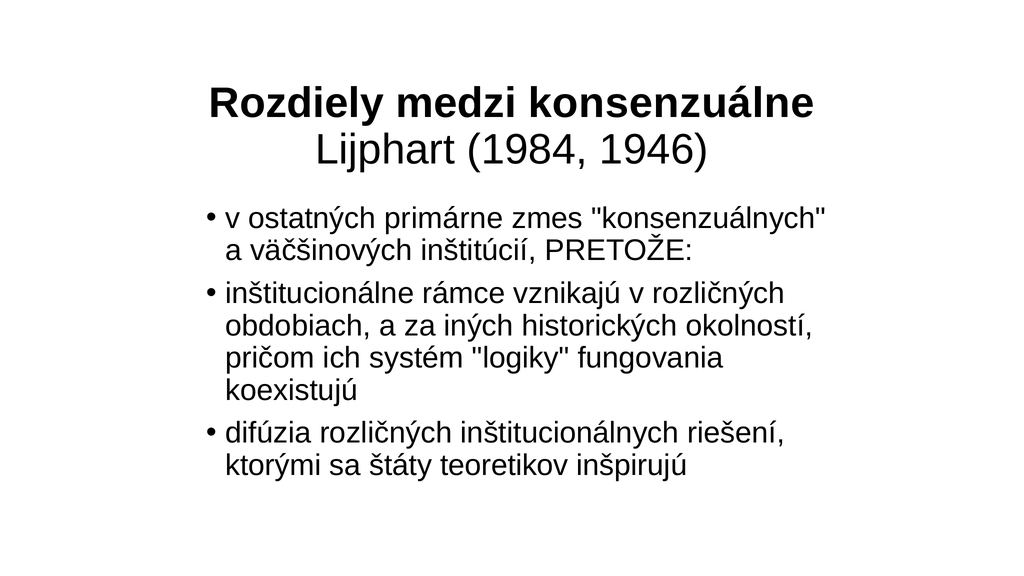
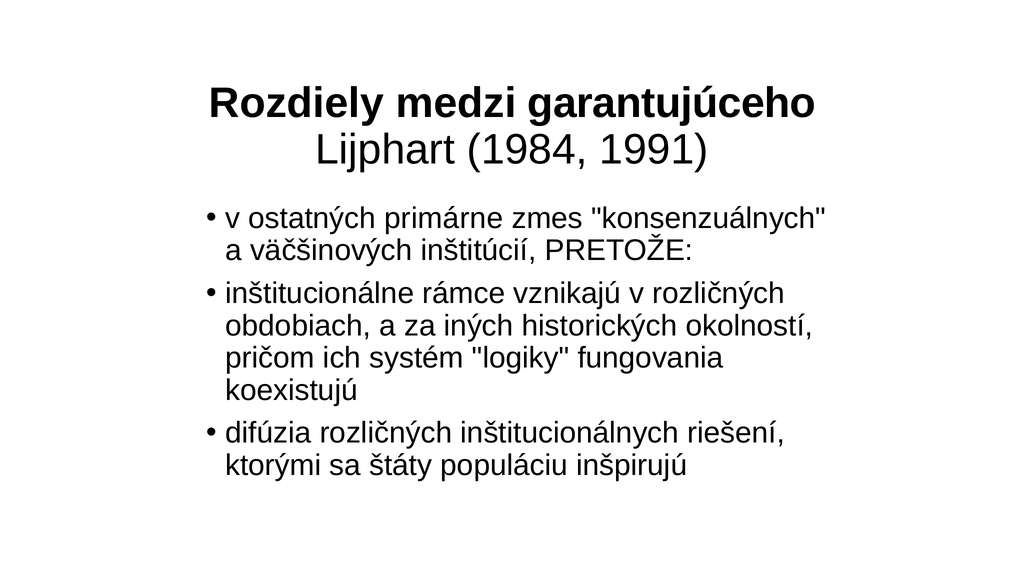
konsenzuálne: konsenzuálne -> garantujúceho (672, 103)
1946: 1946 -> 1991 (654, 149)
teoretikov: teoretikov -> populáciu (504, 465)
